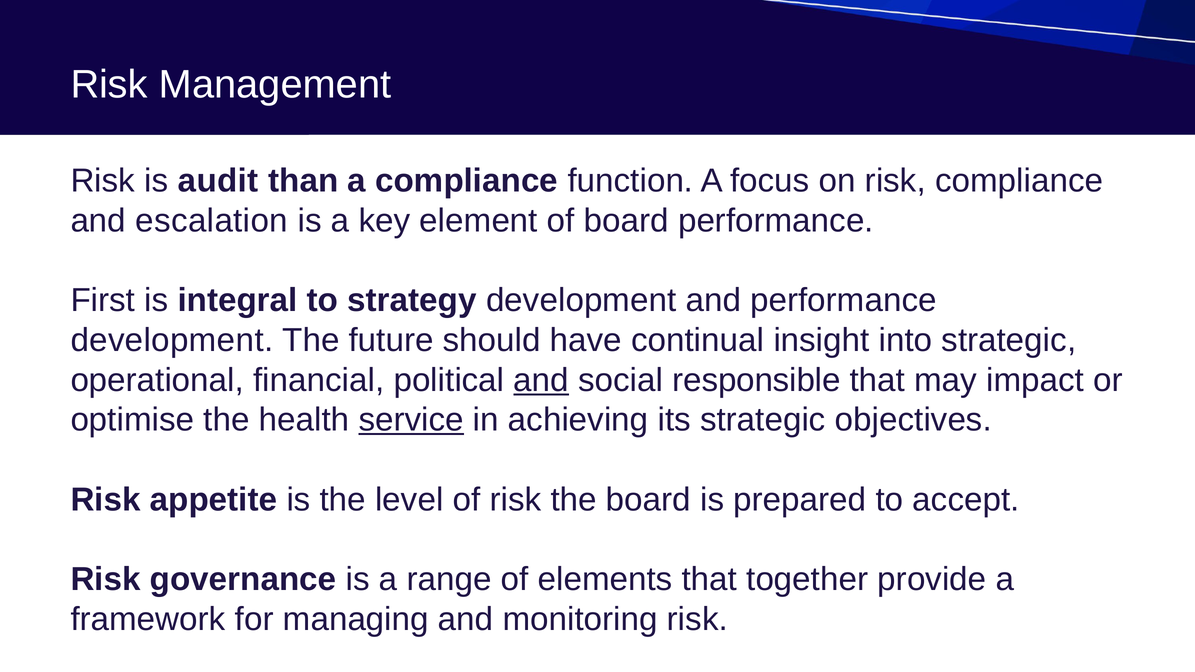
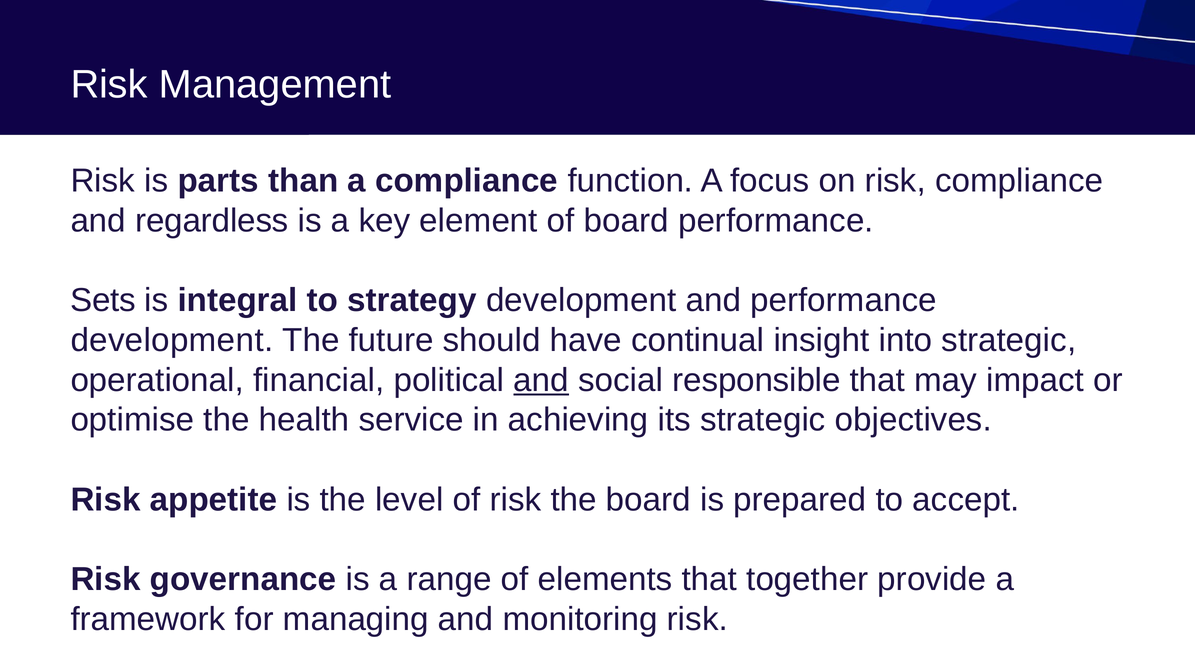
audit: audit -> parts (218, 181)
escalation: escalation -> regardless (212, 221)
First: First -> Sets (103, 300)
service underline: present -> none (411, 420)
